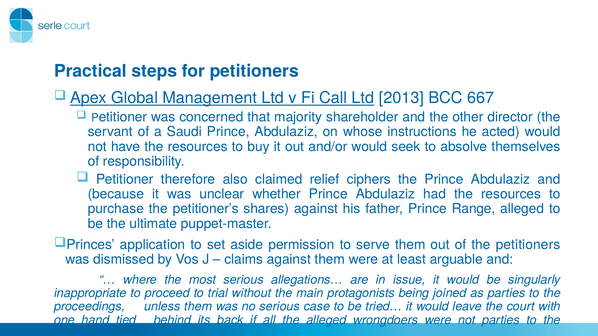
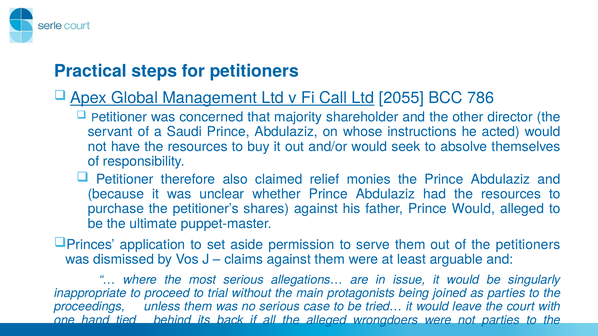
2013: 2013 -> 2055 (401, 98)
667: 667 -> 786 (481, 98)
ciphers: ciphers -> monies (369, 179)
Prince Range: Range -> Would (473, 209)
